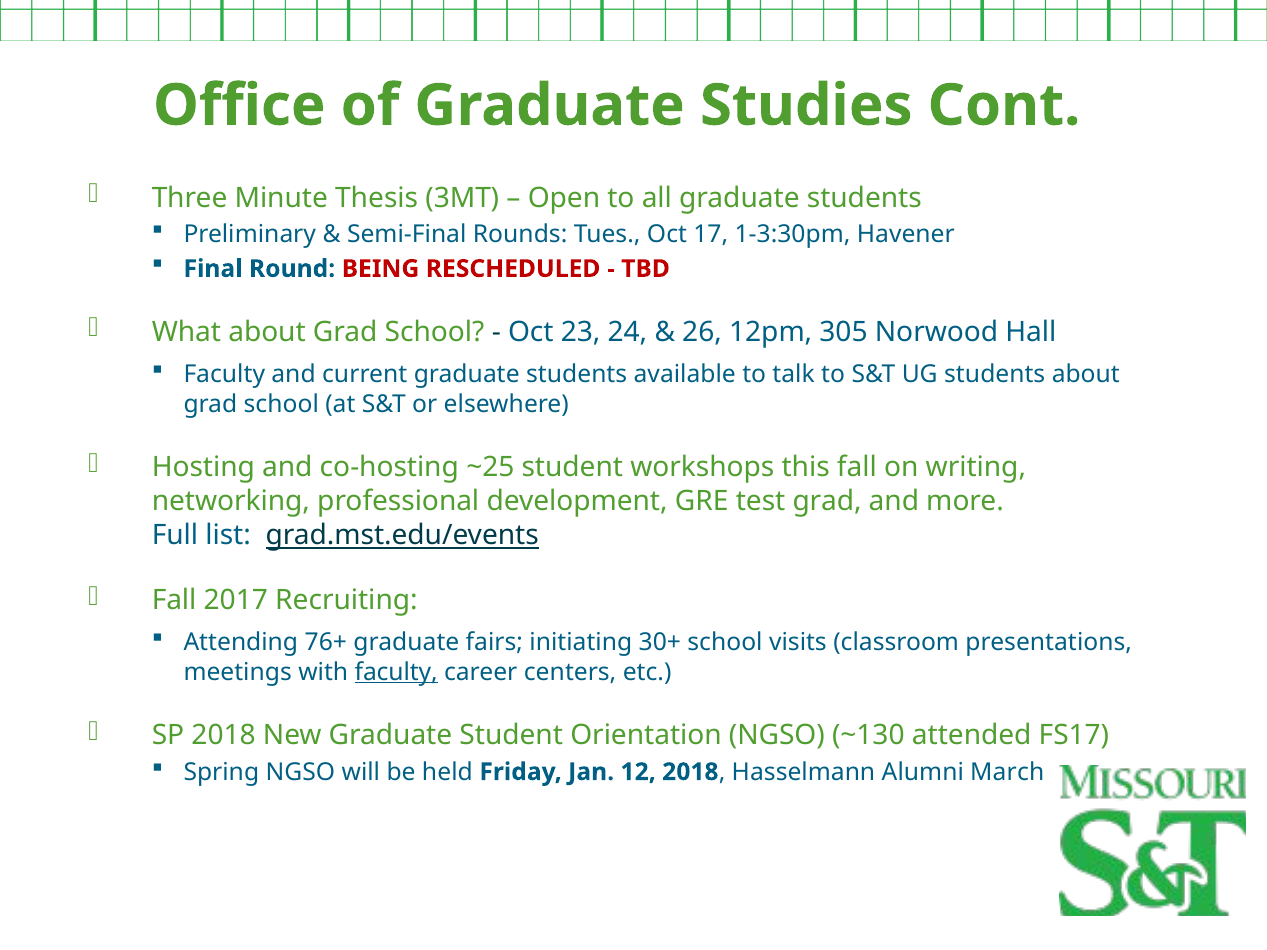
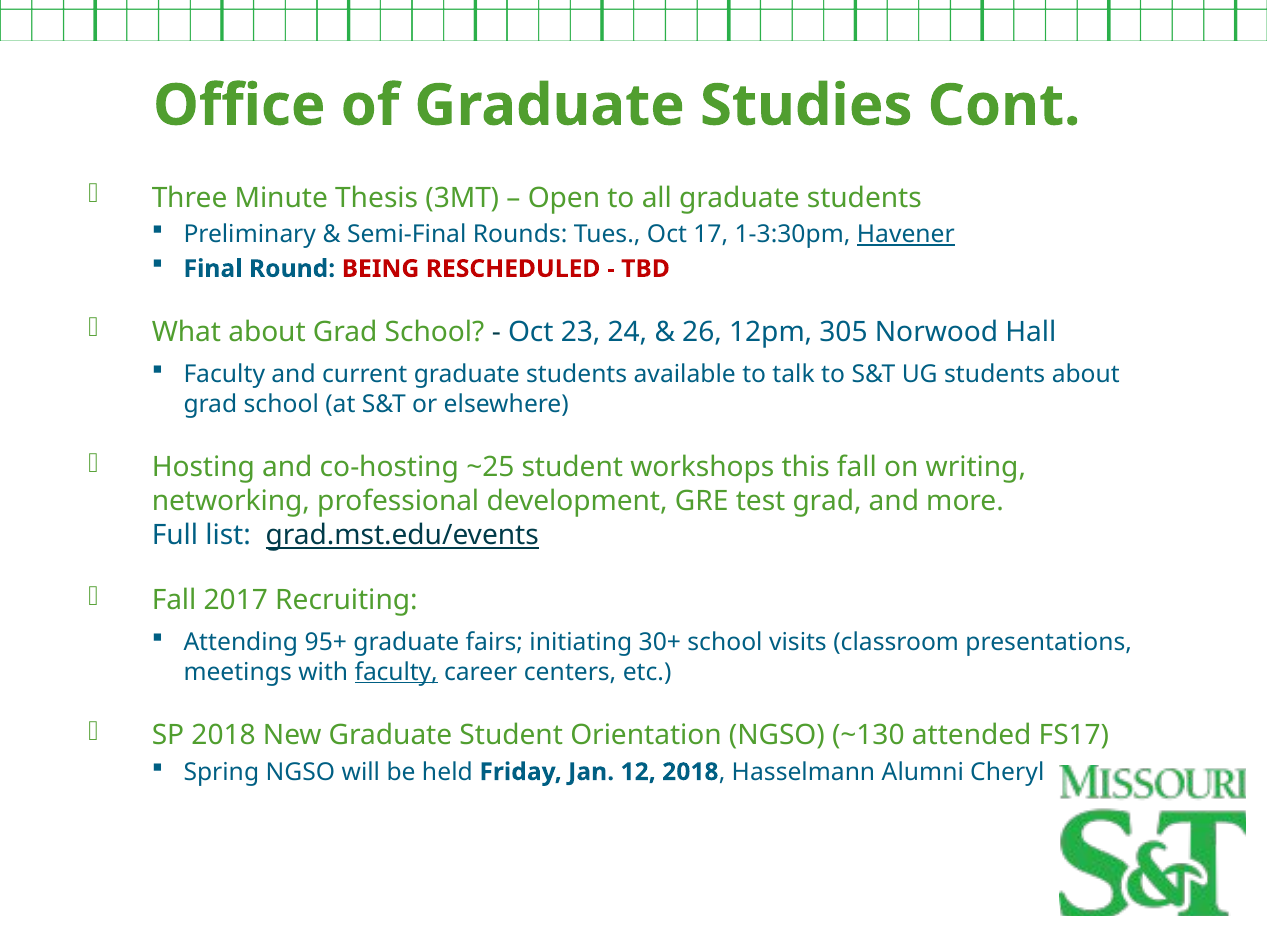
Havener underline: none -> present (906, 234)
76+: 76+ -> 95+ (326, 643)
March: March -> Cheryl (1007, 772)
